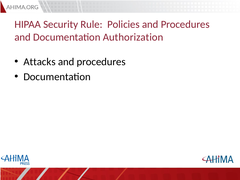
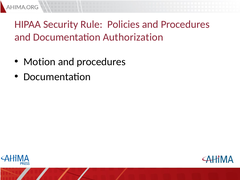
Attacks: Attacks -> Motion (39, 62)
